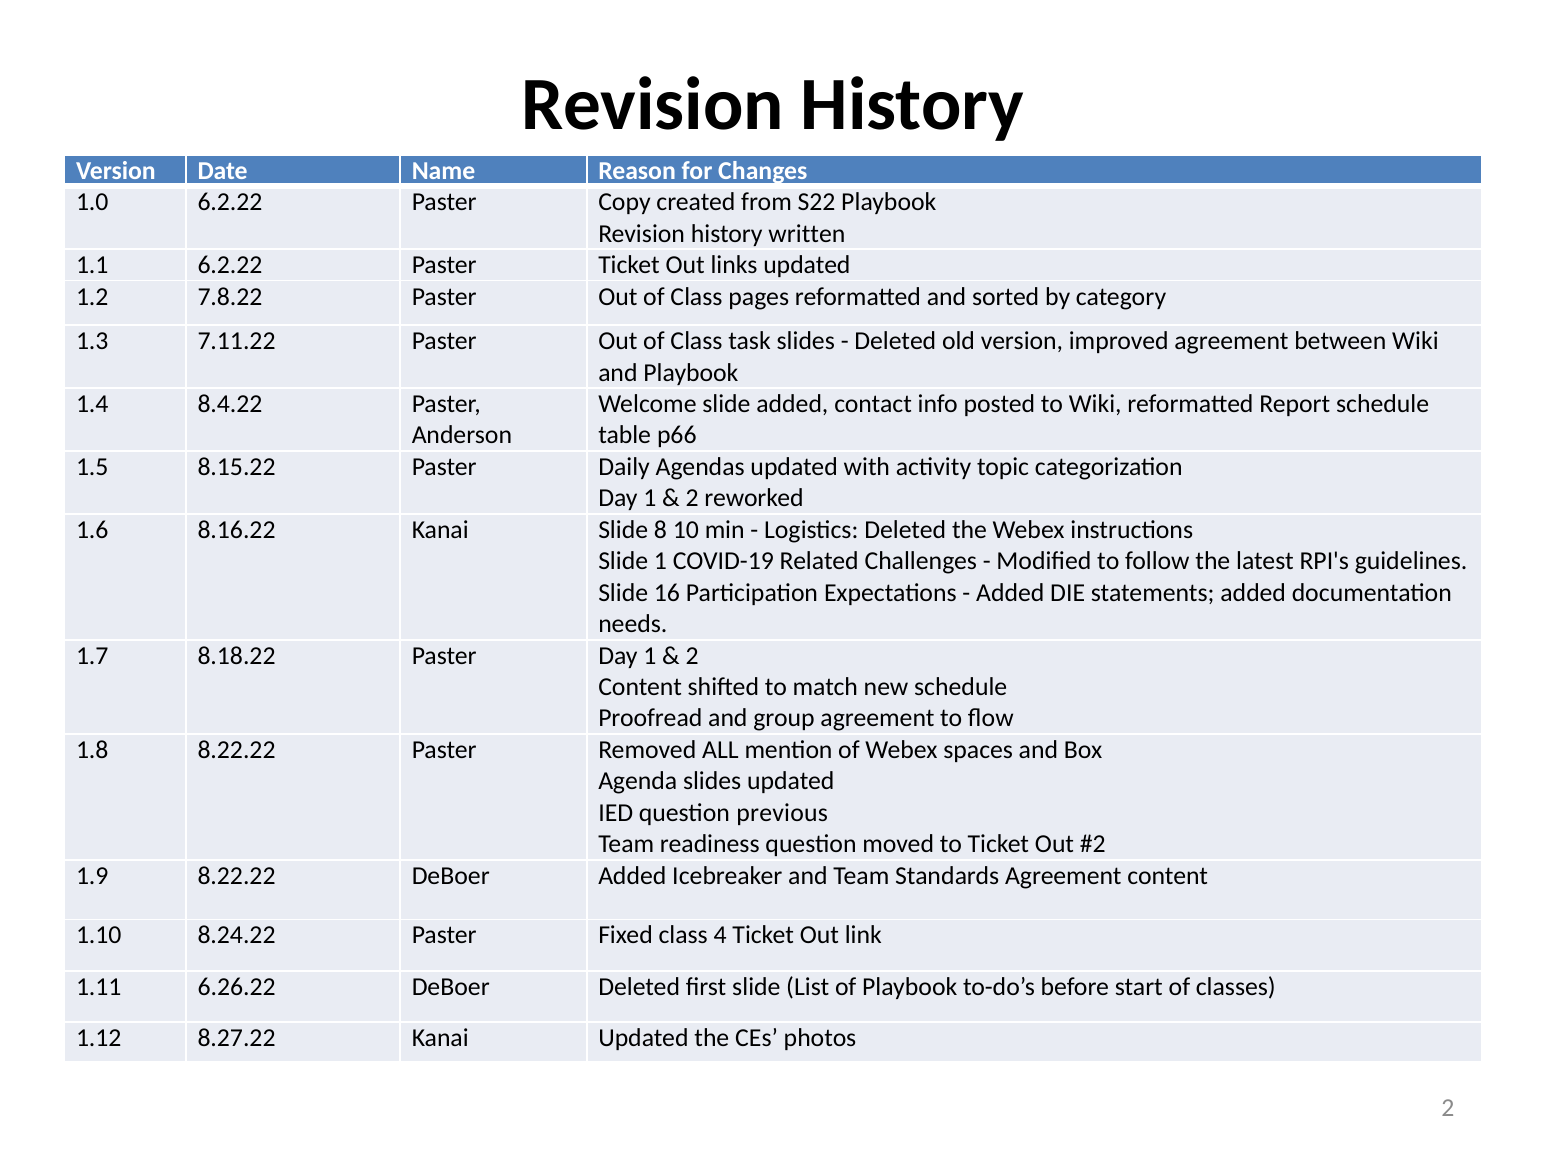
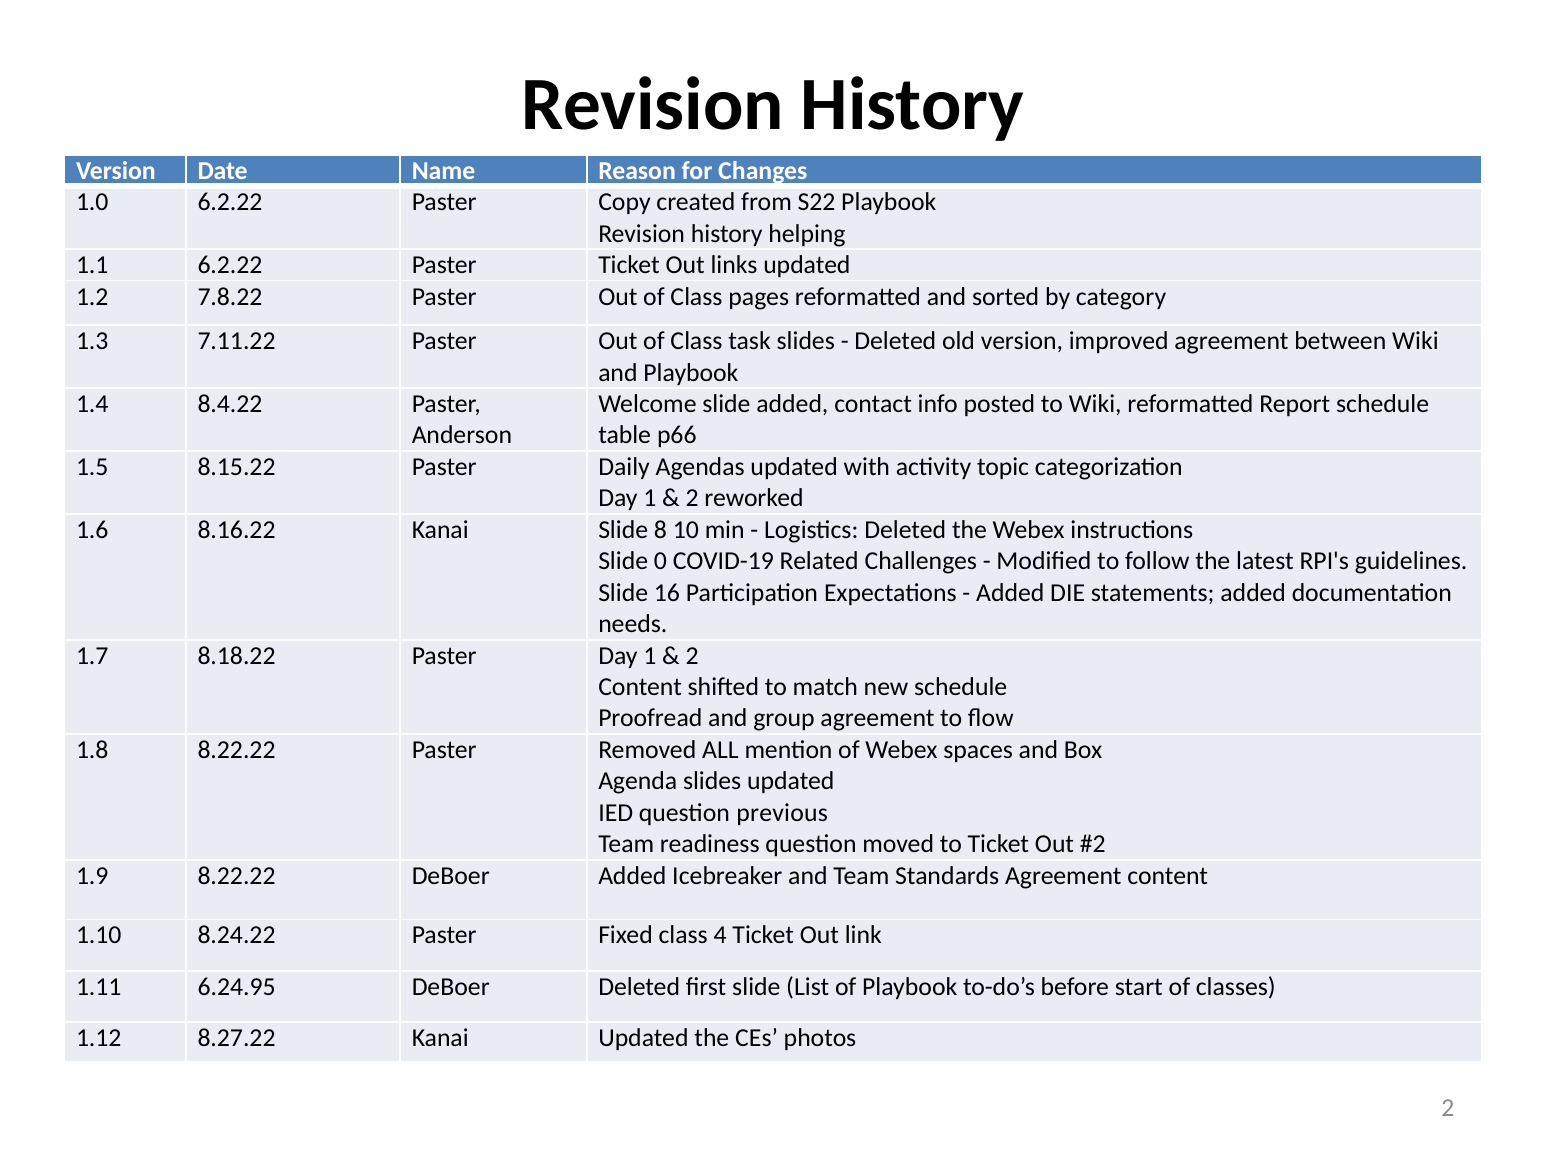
written: written -> helping (807, 234)
Slide 1: 1 -> 0 (660, 561)
6.26.22: 6.26.22 -> 6.24.95 (237, 987)
